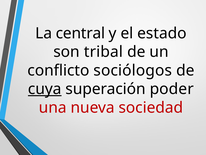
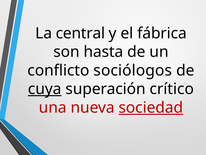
estado: estado -> fábrica (162, 33)
tribal: tribal -> hasta (103, 52)
poder: poder -> crítico (172, 89)
sociedad underline: none -> present (151, 107)
